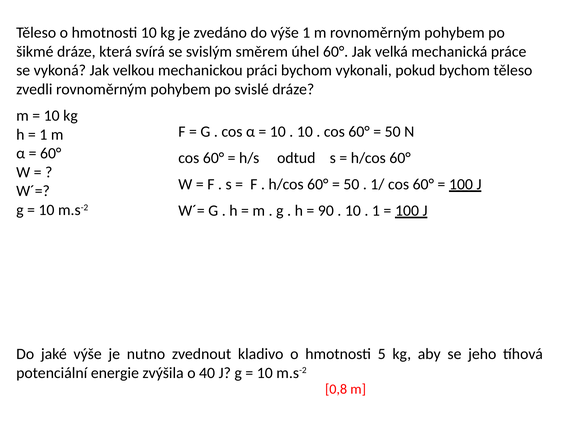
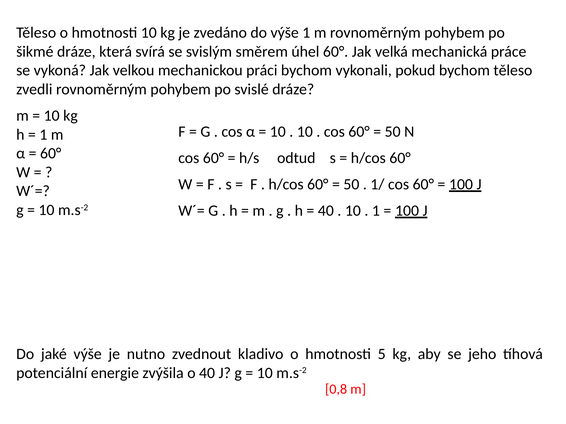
90: 90 -> 40 (326, 211)
